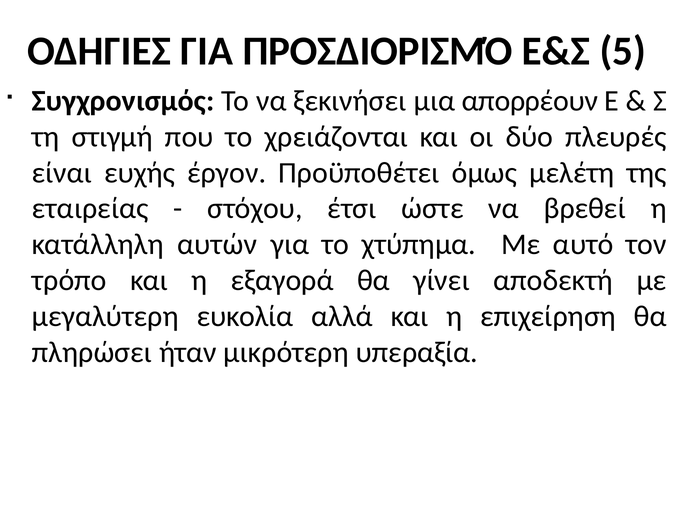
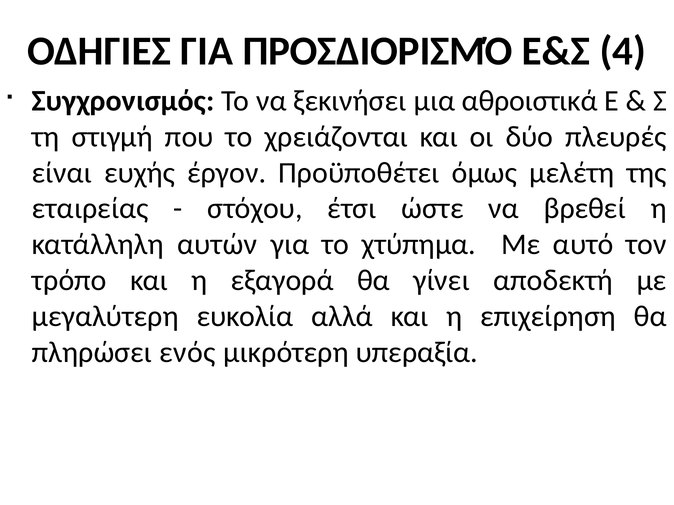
5: 5 -> 4 (623, 51)
απορρέουν: απορρέουν -> αθροιστικά (530, 101)
ήταν: ήταν -> ενός (187, 353)
